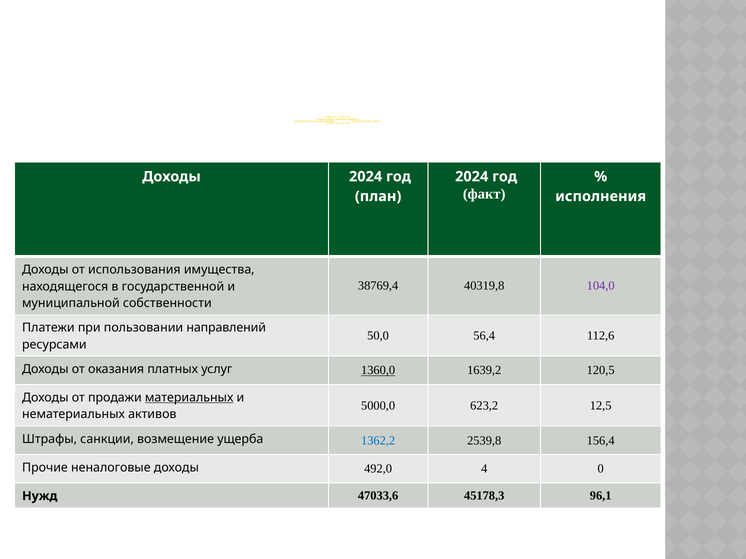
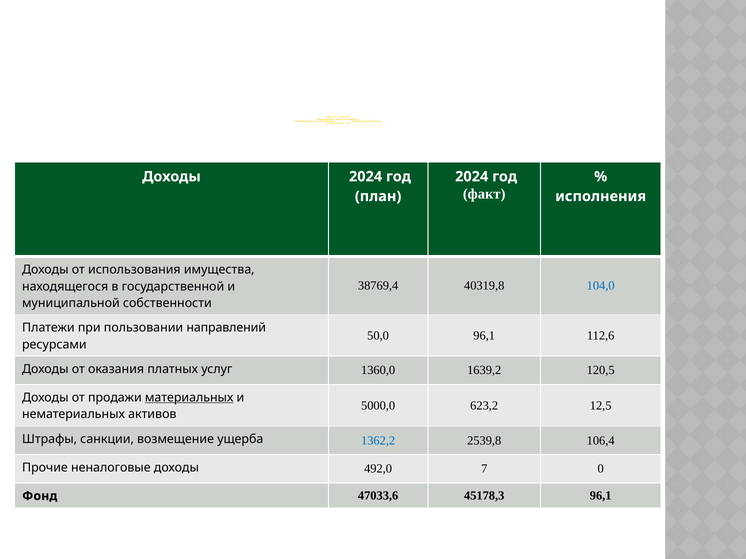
104,0 colour: purple -> blue (601, 286)
50,0 56,4: 56,4 -> 96,1 (484, 336)
1360,0 underline: present -> none (378, 371)
156,4: 156,4 -> 106,4 (601, 441)
4: 4 -> 7 (484, 469)
Нужд: Нужд -> Фонд (40, 496)
